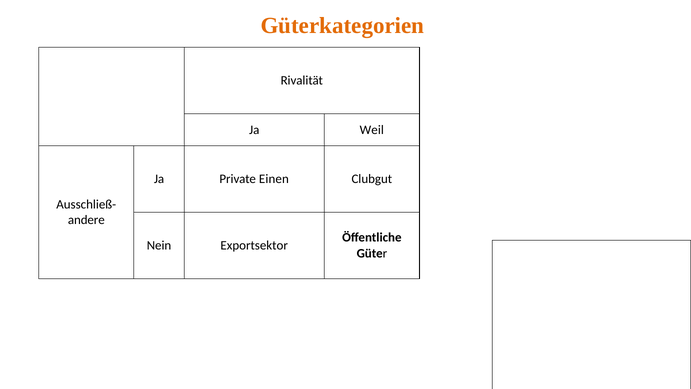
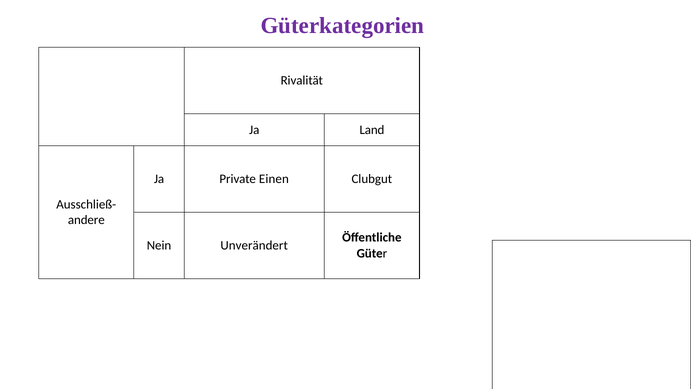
Güterkategorien colour: orange -> purple (342, 26)
Weil: Weil -> Land (372, 130)
Exportsektor: Exportsektor -> Unverändert (254, 245)
